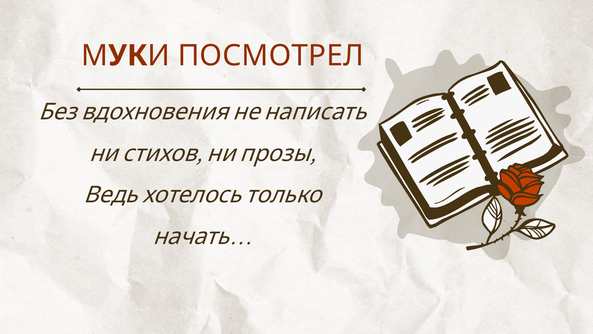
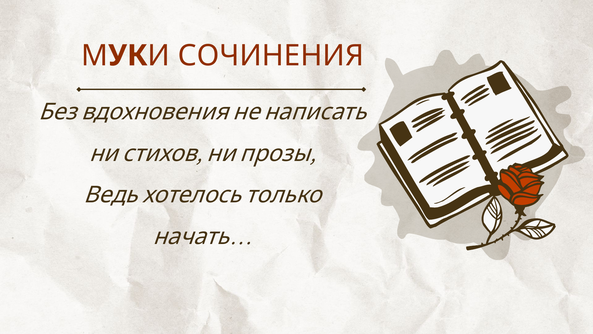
ПОСМОТРЕЛ: ПОСМОТРЕЛ -> СОЧИНЕНИЯ (271, 56)
